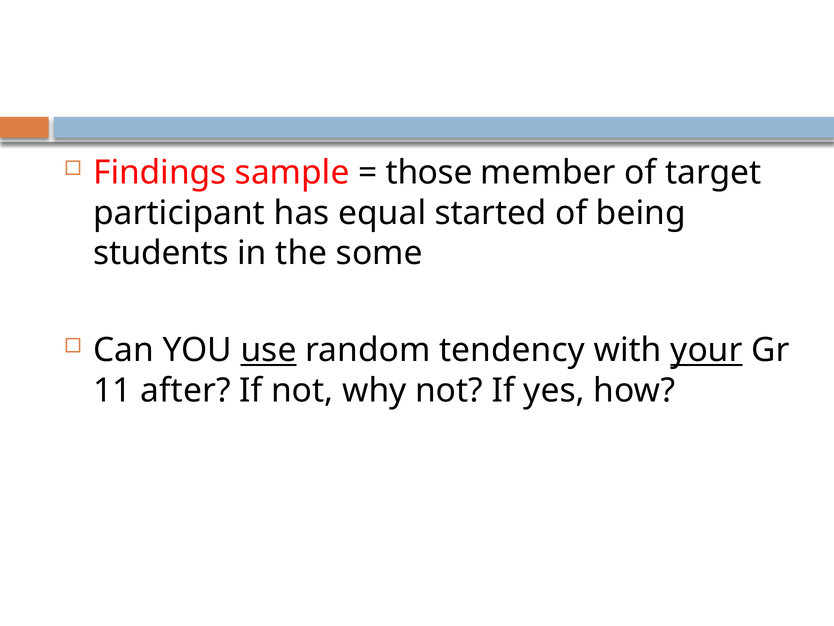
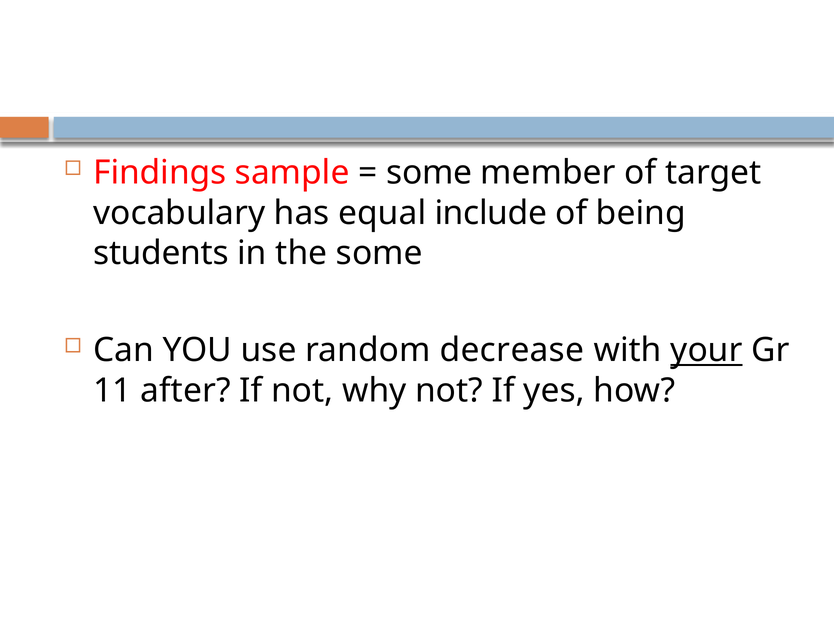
those: those -> some (429, 173)
participant: participant -> vocabulary (179, 213)
started: started -> include (491, 213)
use underline: present -> none (269, 350)
tendency: tendency -> decrease (512, 350)
